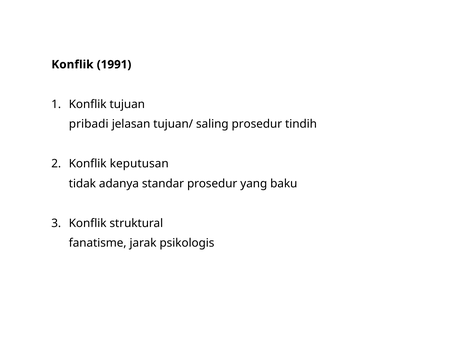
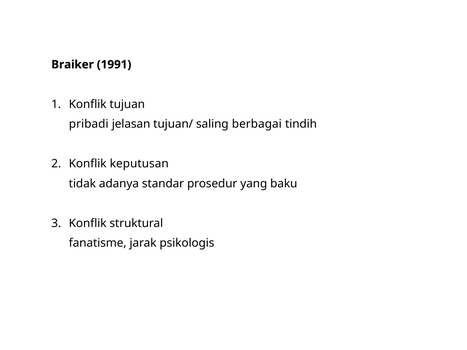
Konflik: Konflik -> Braiker (73, 65)
saling prosedur: prosedur -> berbagai (257, 124)
